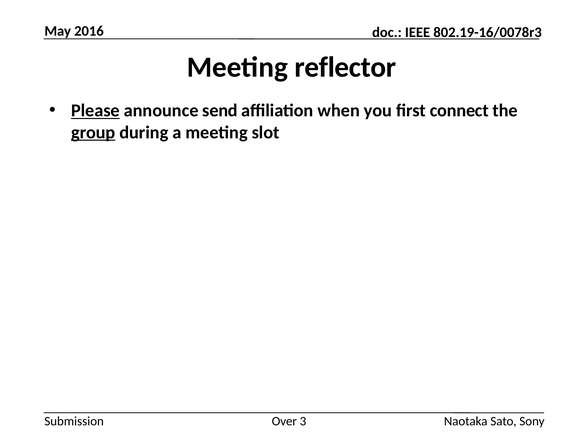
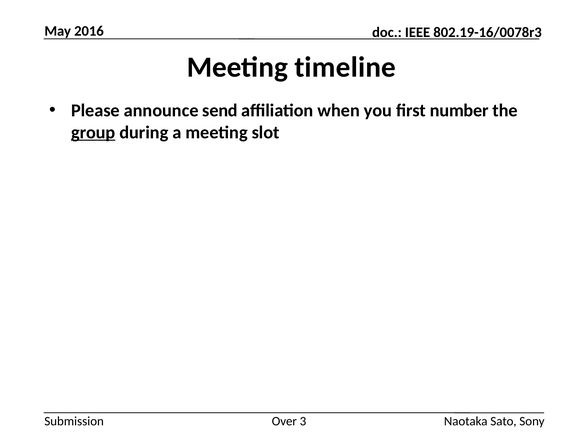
reflector: reflector -> timeline (345, 67)
Please underline: present -> none (95, 111)
connect: connect -> number (459, 111)
